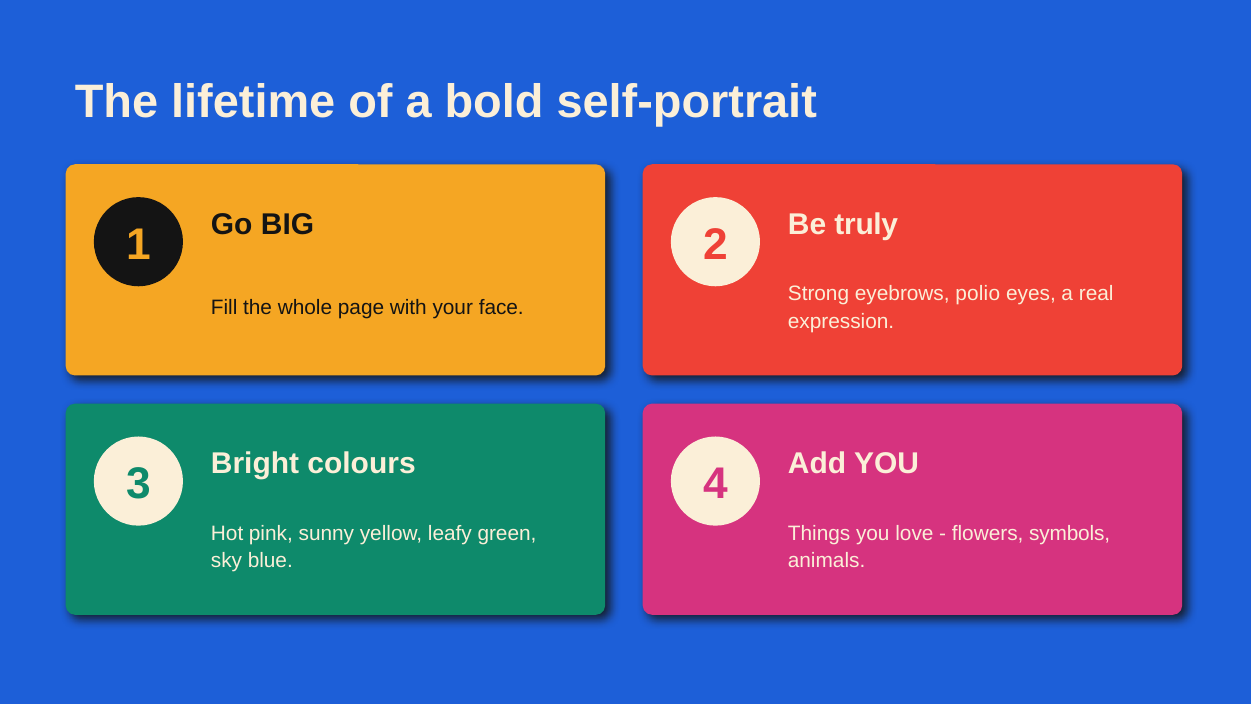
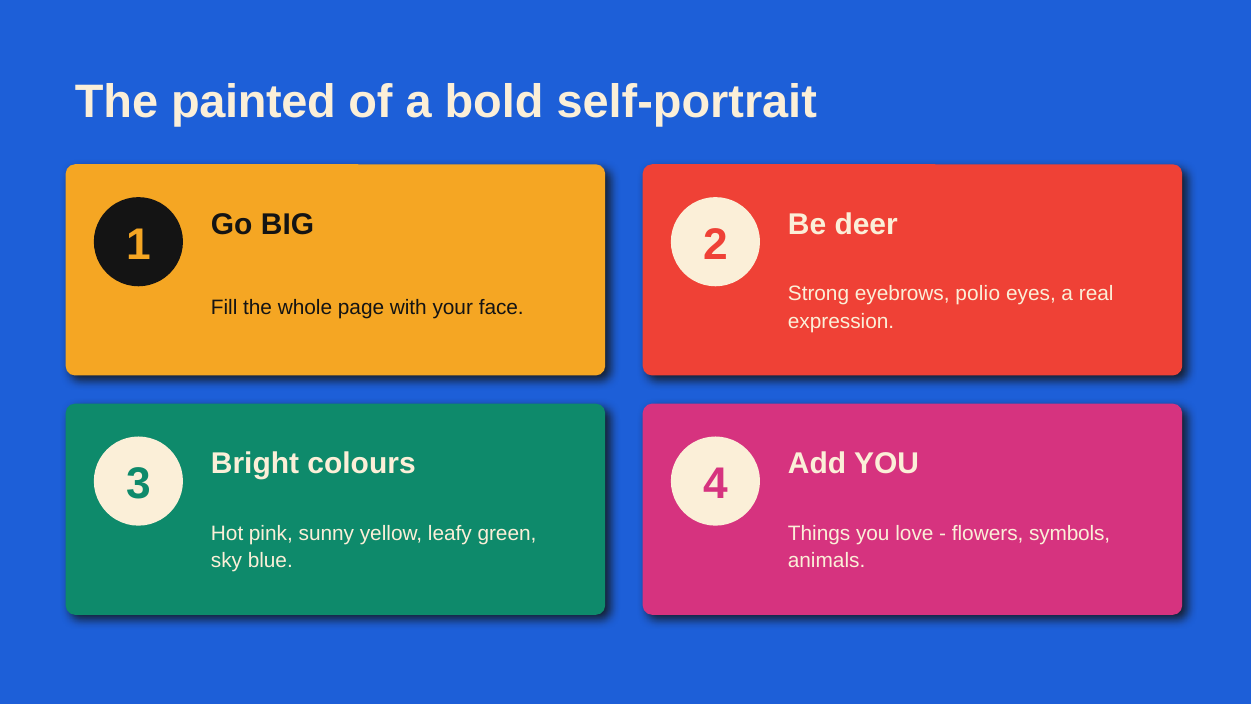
lifetime: lifetime -> painted (253, 102)
truly: truly -> deer (866, 224)
